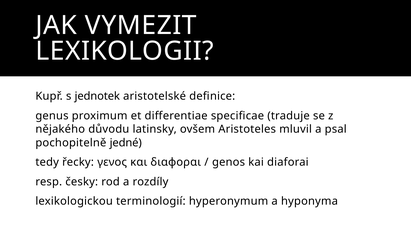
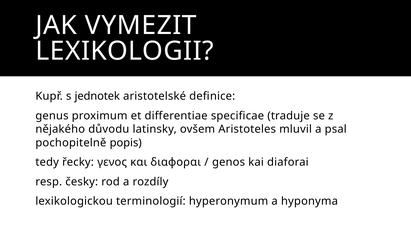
jedné: jedné -> popis (126, 143)
